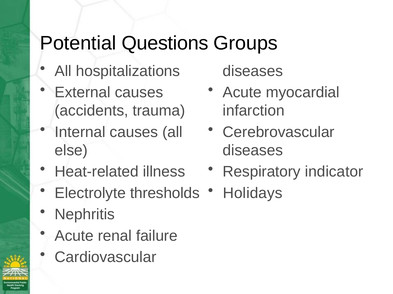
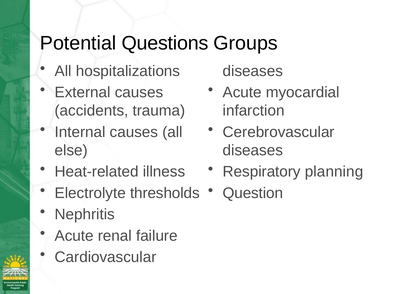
indicator: indicator -> planning (334, 172)
Holidays: Holidays -> Question (253, 194)
